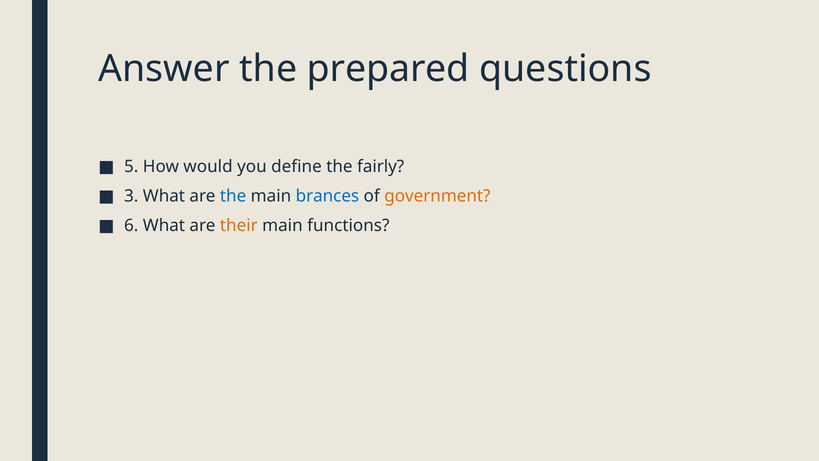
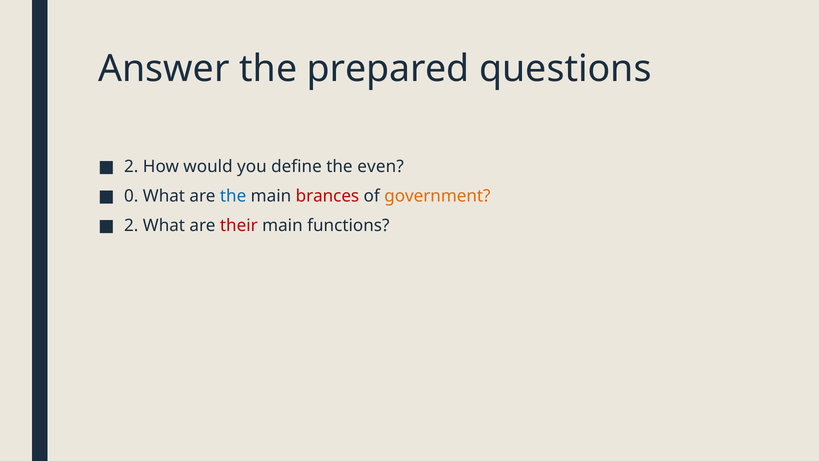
5: 5 -> 2 (131, 166)
fairly: fairly -> even (381, 166)
3: 3 -> 0 (131, 196)
brances colour: blue -> red (327, 196)
6: 6 -> 2 (131, 225)
their colour: orange -> red (239, 225)
